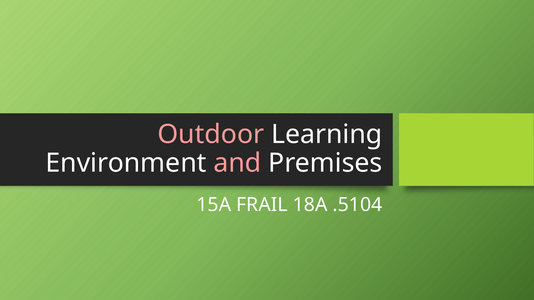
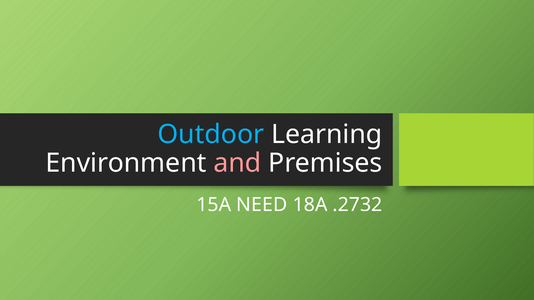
Outdoor colour: pink -> light blue (211, 134)
FRAIL: FRAIL -> NEED (262, 205)
.5104: .5104 -> .2732 (357, 205)
